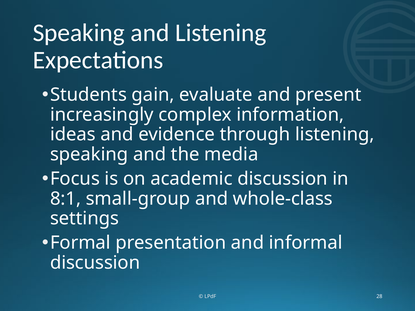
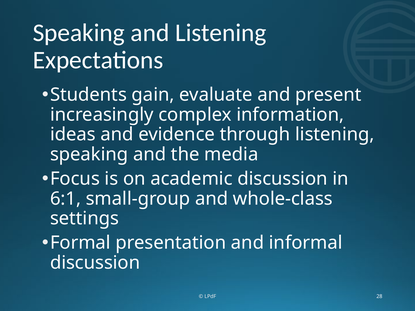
8:1: 8:1 -> 6:1 (66, 199)
